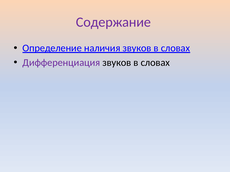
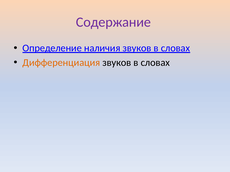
Дифференциация colour: purple -> orange (61, 63)
